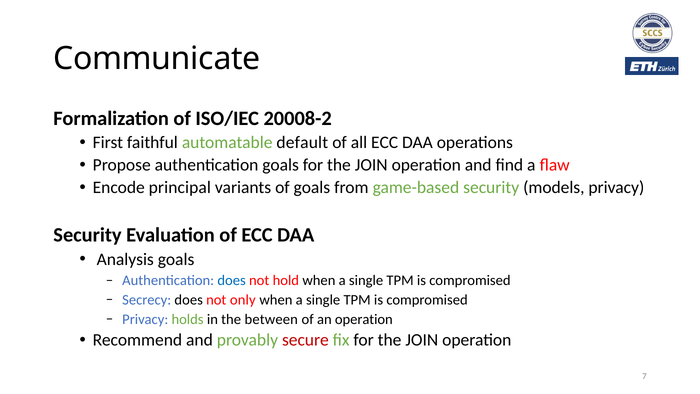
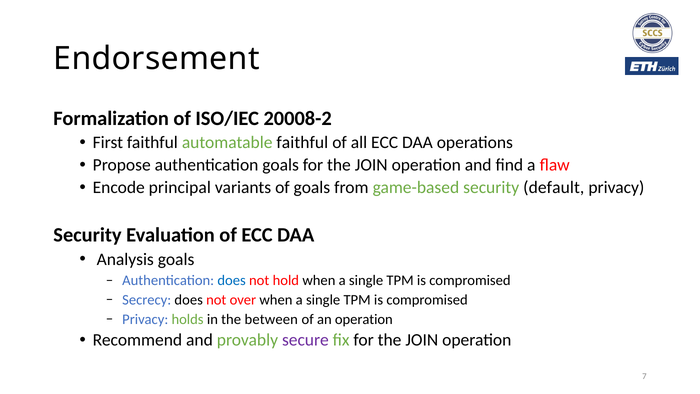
Communicate: Communicate -> Endorsement (156, 59)
automatable default: default -> faithful (302, 142)
models: models -> default (554, 187)
only: only -> over (243, 300)
secure colour: red -> purple (305, 340)
